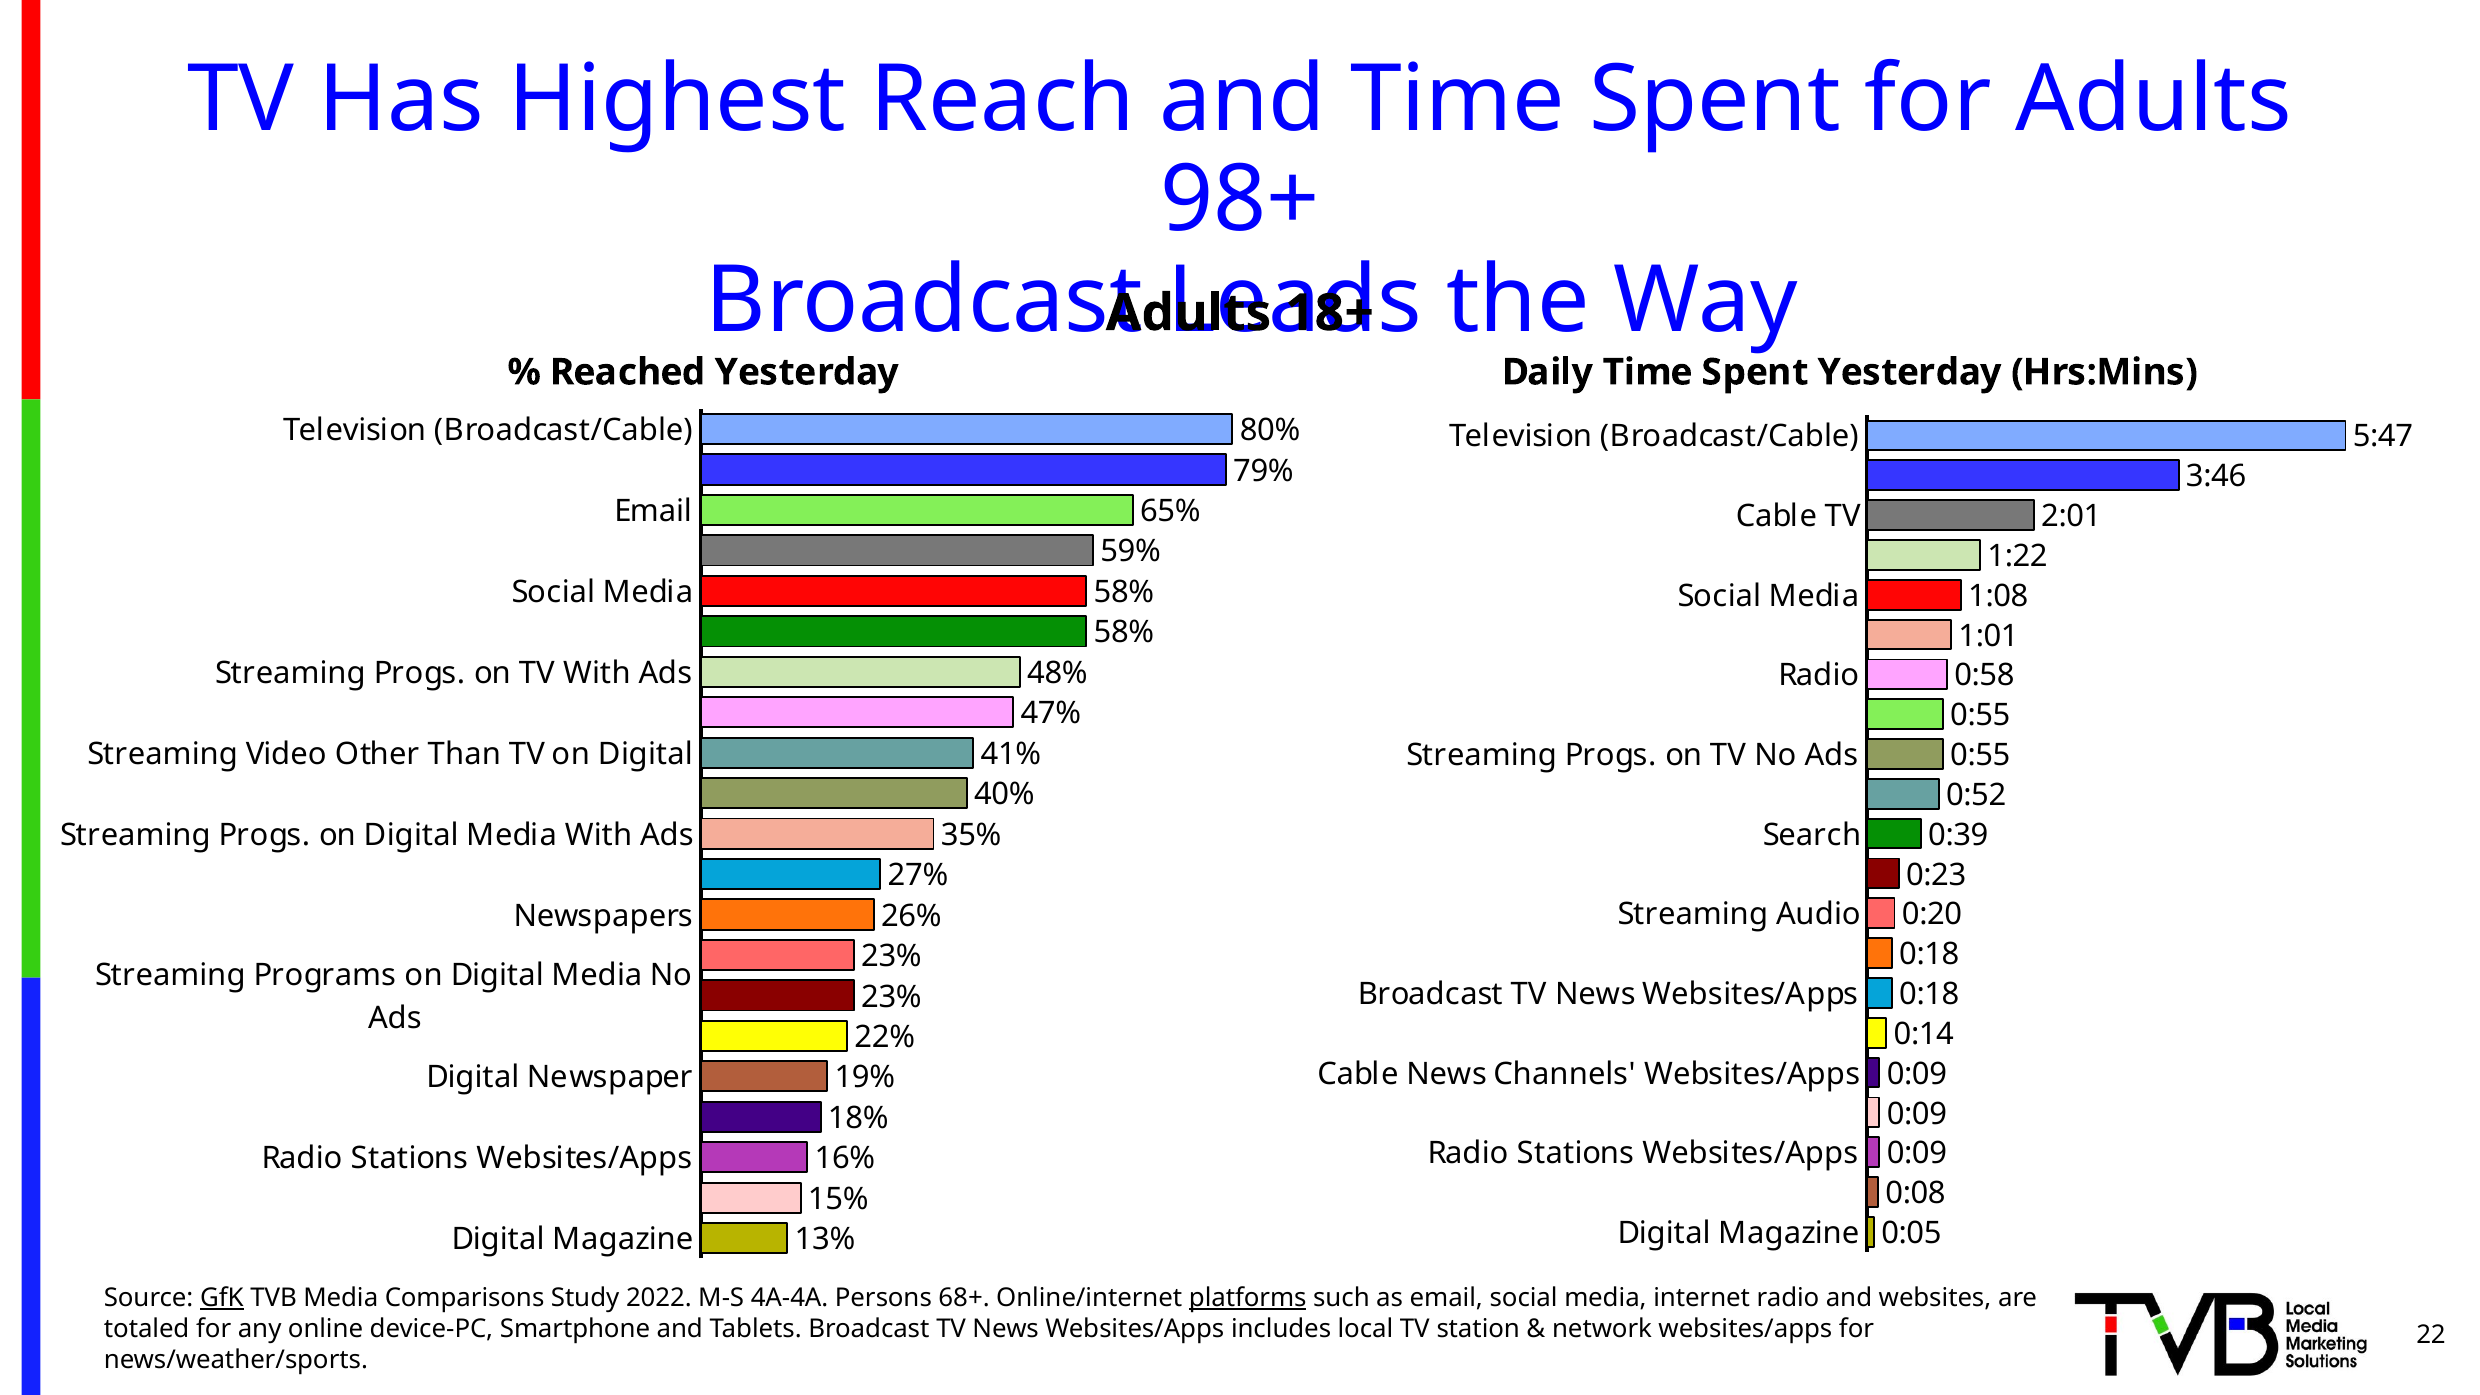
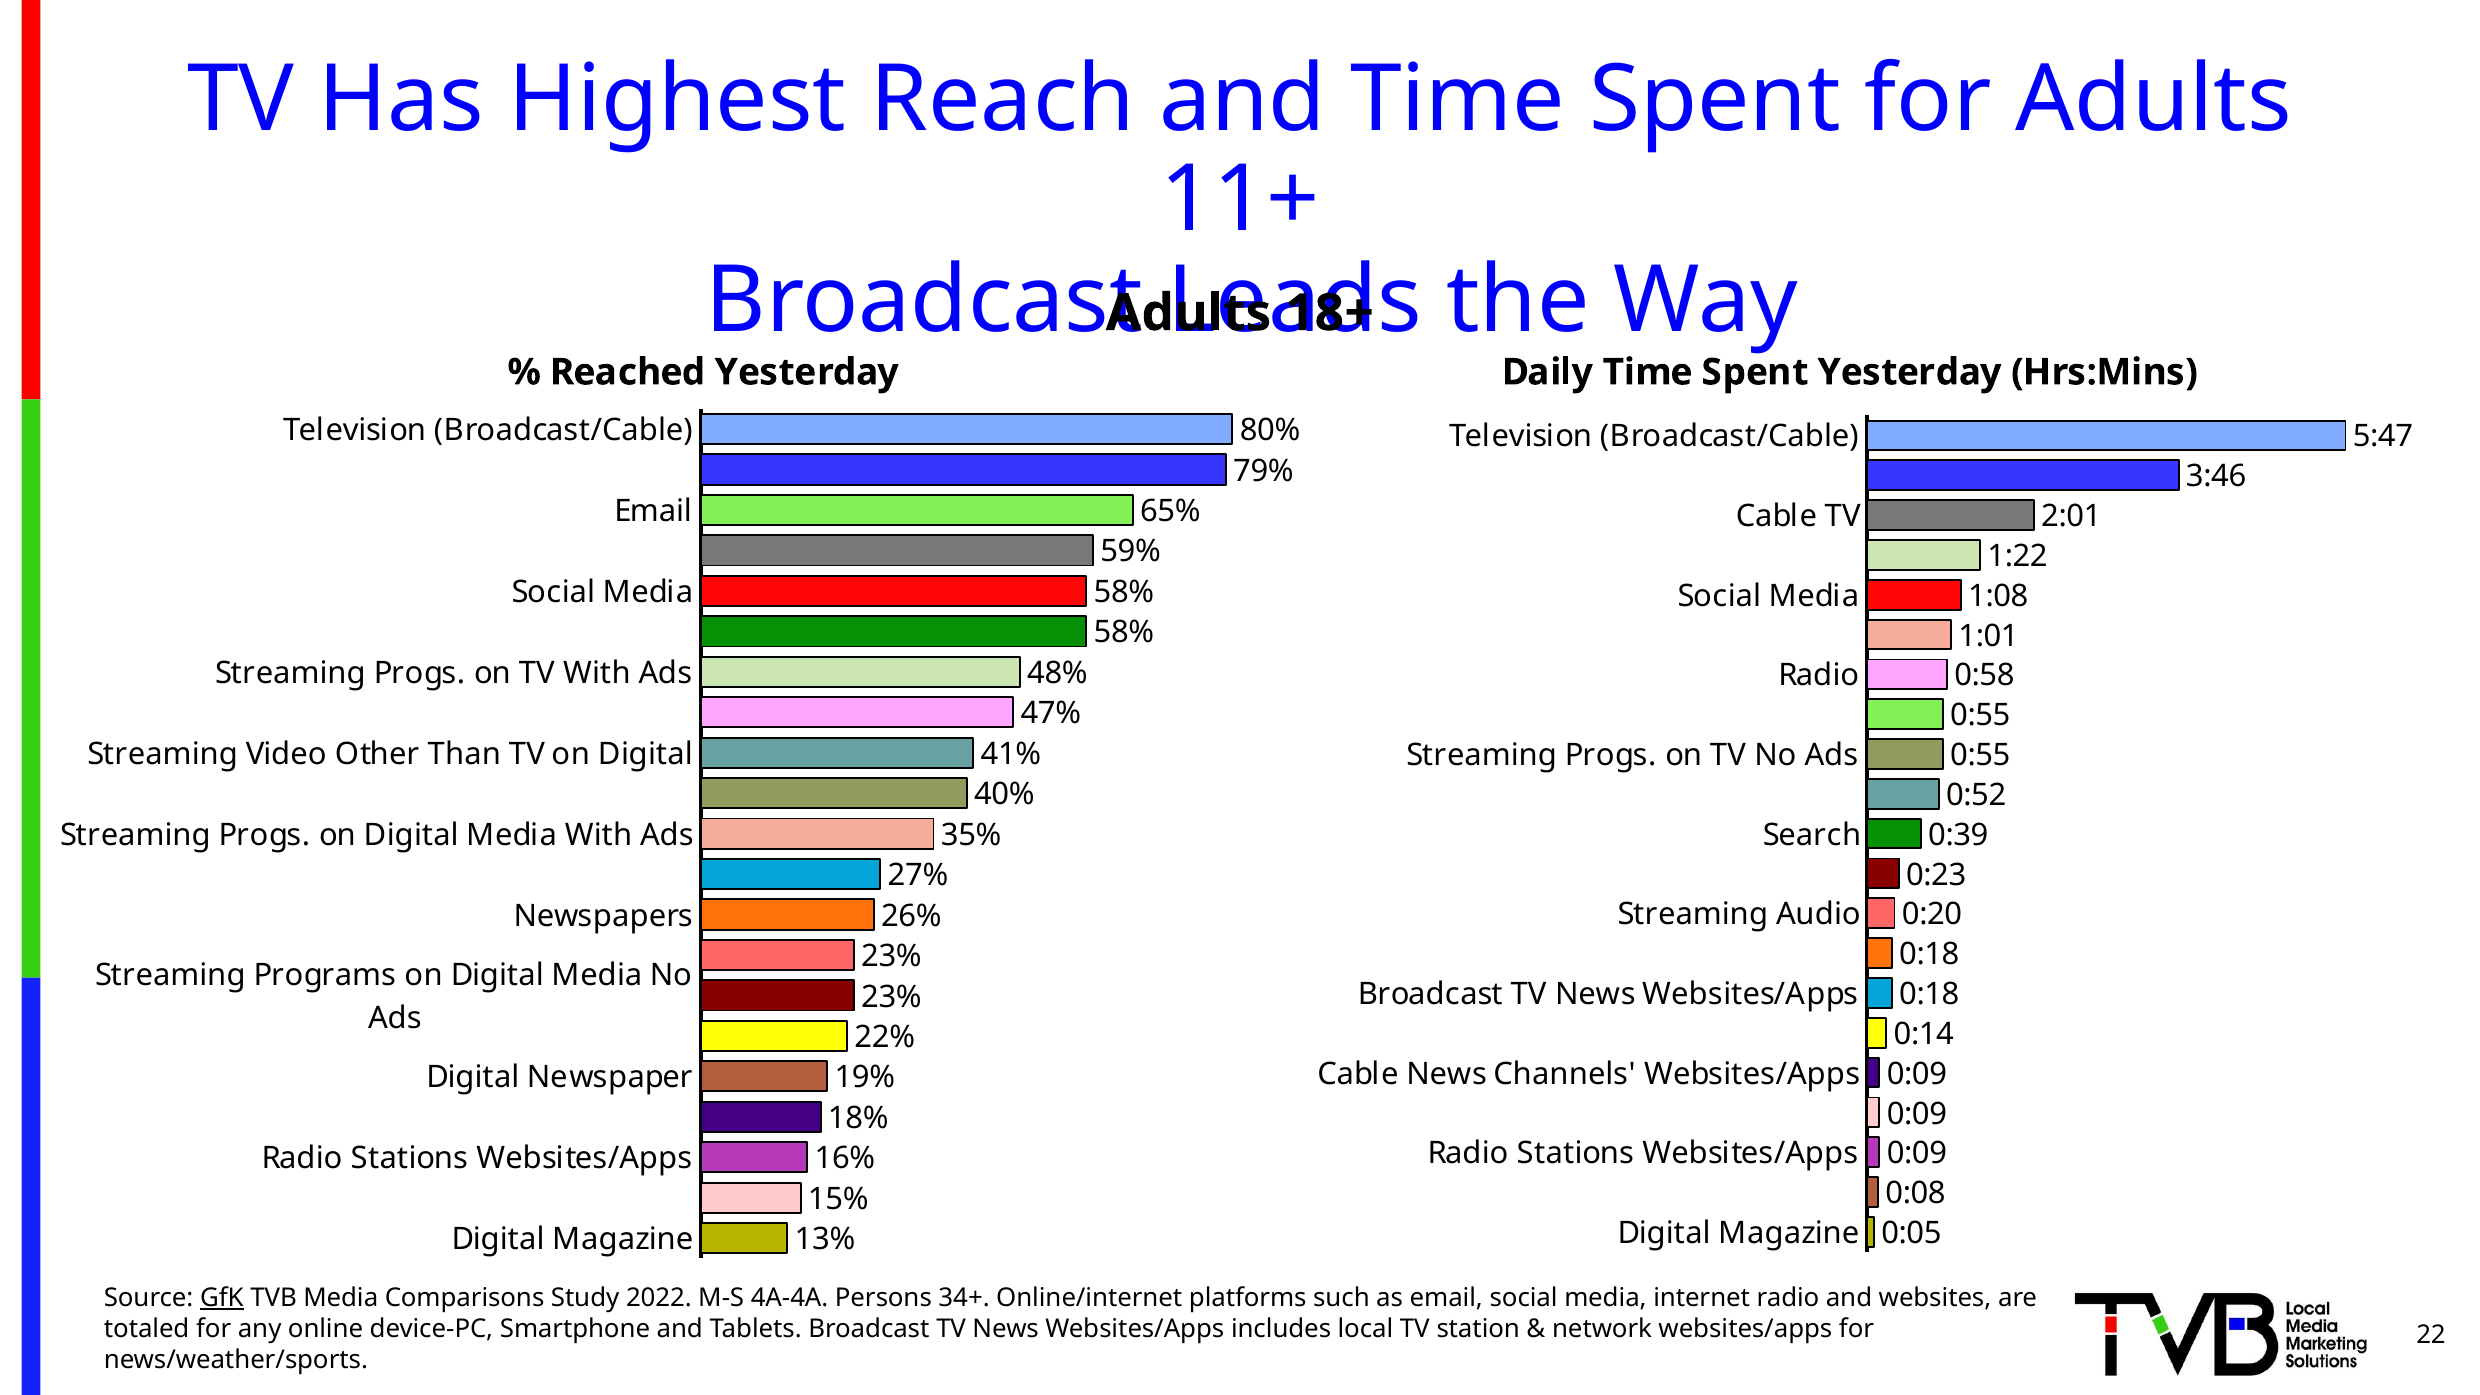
98+: 98+ -> 11+ (1240, 200)
68+: 68+ -> 34+ (964, 1298)
platforms underline: present -> none (1248, 1298)
